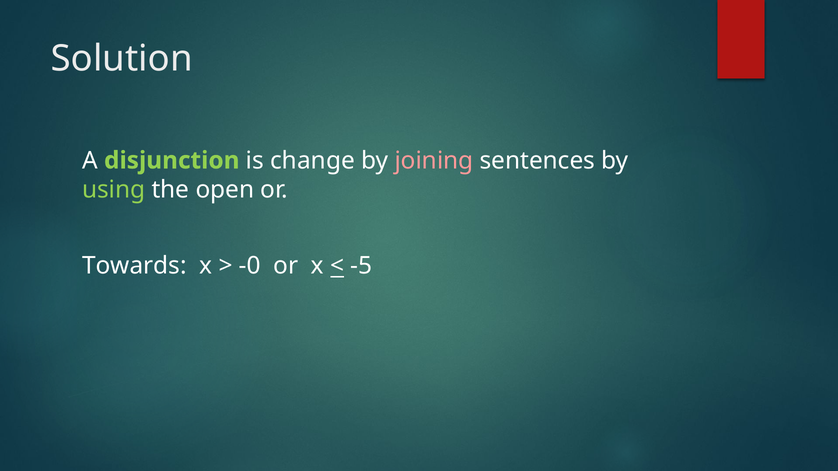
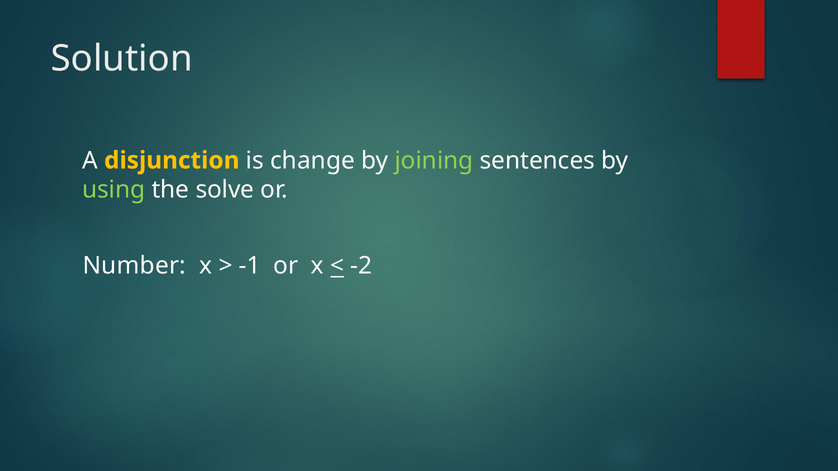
disjunction colour: light green -> yellow (172, 161)
joining colour: pink -> light green (434, 161)
open: open -> solve (225, 190)
Towards: Towards -> Number (134, 266)
-0: -0 -> -1 (250, 266)
-5: -5 -> -2 (361, 266)
